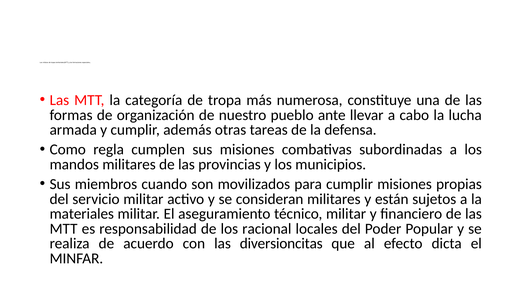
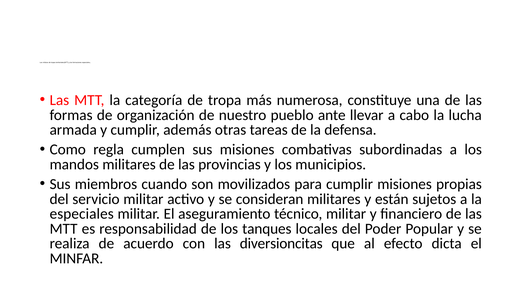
materiales: materiales -> especiales (82, 214)
racional: racional -> tanques (267, 228)
